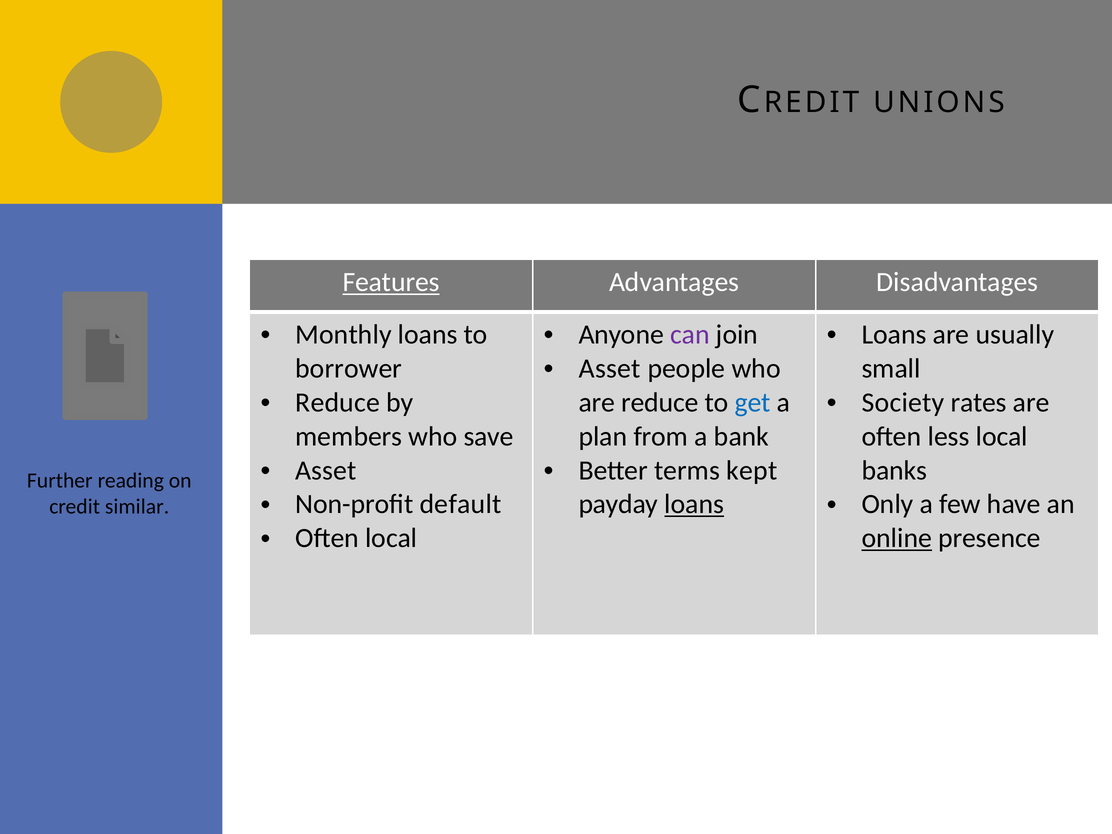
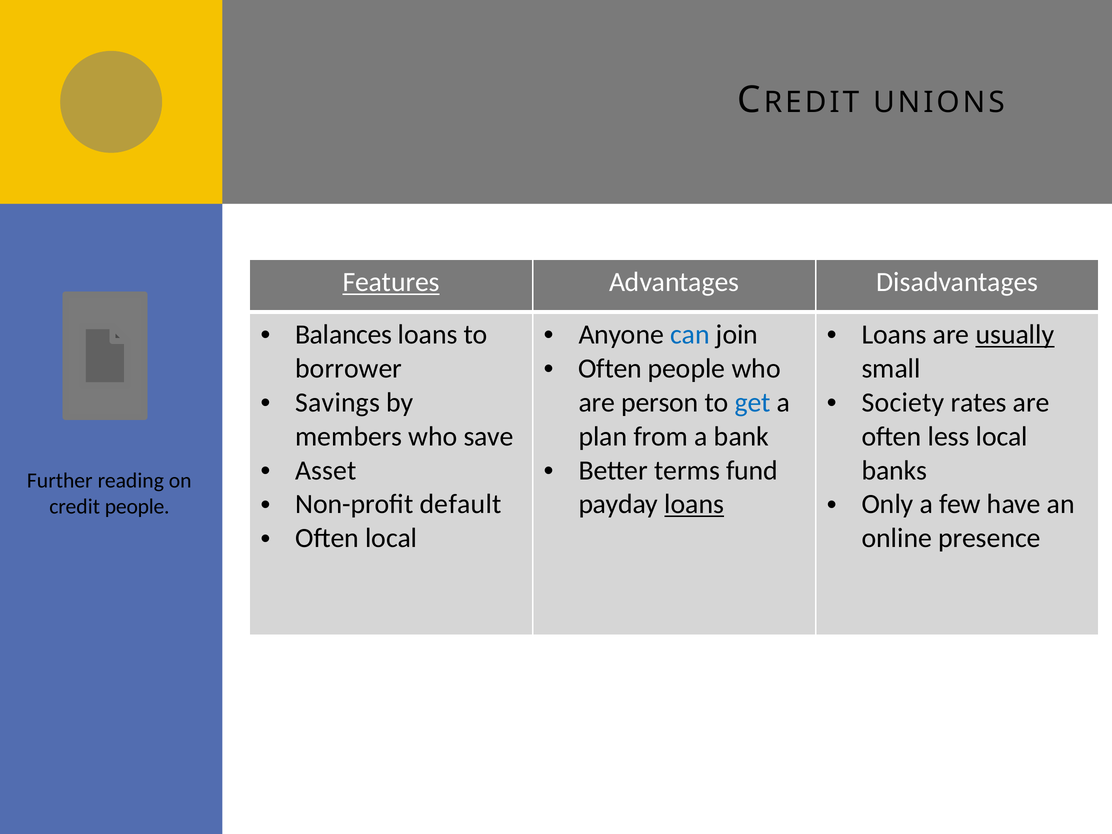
Monthly: Monthly -> Balances (344, 335)
can colour: purple -> blue (690, 335)
usually underline: none -> present (1015, 335)
Asset: Asset -> Often (610, 369)
Reduce: Reduce -> Savings (338, 403)
are reduce: reduce -> person (660, 403)
kept: kept -> fund (752, 470)
credit similar: similar -> people (137, 507)
online underline: present -> none (897, 538)
